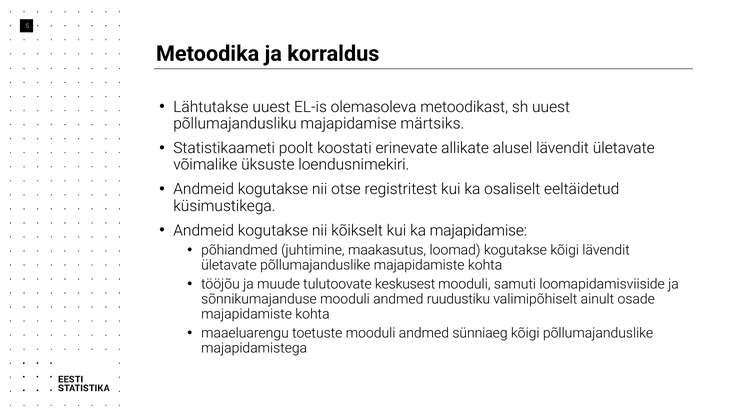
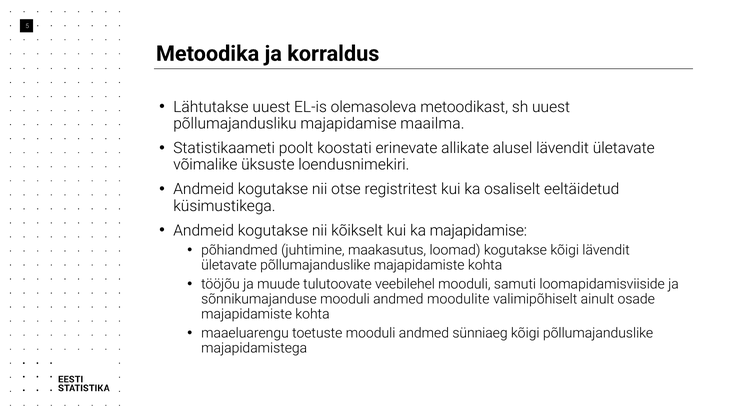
märtsiks: märtsiks -> maailma (432, 124)
keskusest: keskusest -> veebilehel (405, 285)
ruudustiku: ruudustiku -> moodulite (458, 300)
